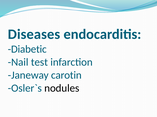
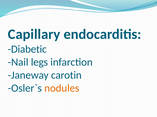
Diseases: Diseases -> Capillary (34, 34)
test: test -> legs (39, 62)
nodules colour: black -> orange (62, 89)
